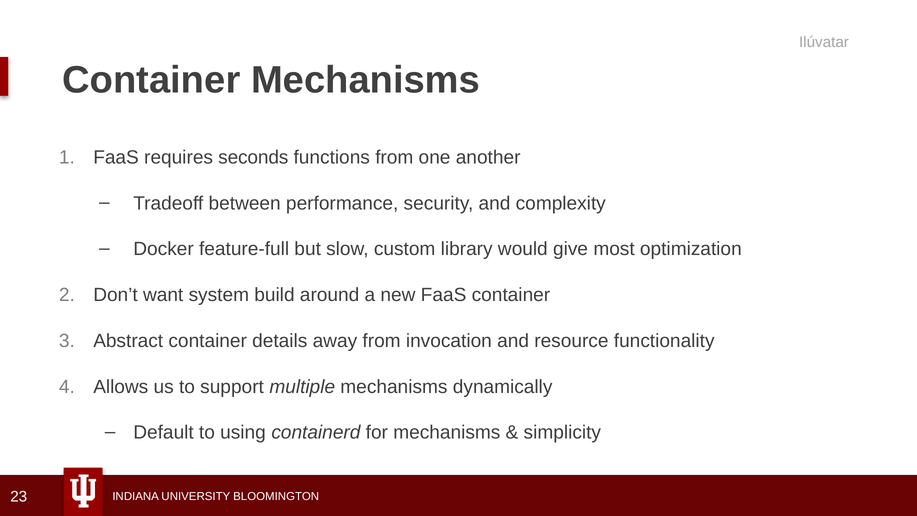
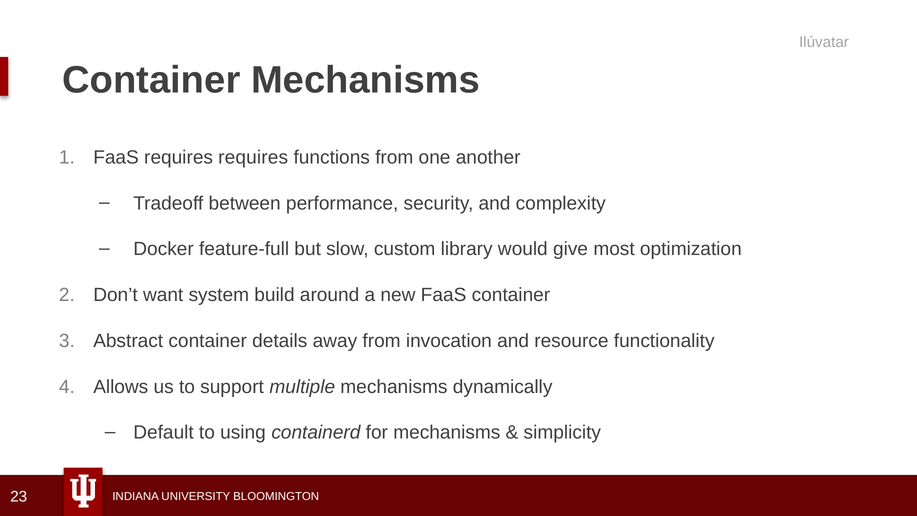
requires seconds: seconds -> requires (253, 157)
